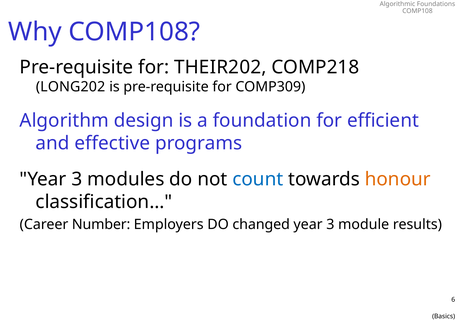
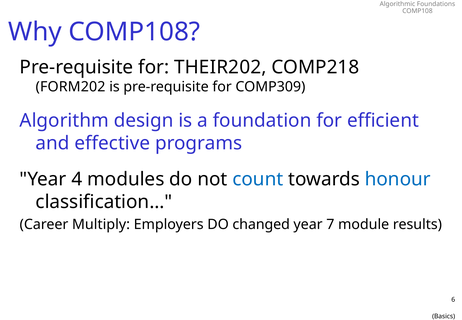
LONG202: LONG202 -> FORM202 (71, 87)
3: 3 -> 4 (77, 179)
honour colour: orange -> blue (398, 179)
Number: Number -> Multiply (101, 224)
3: 3 -> 7 (330, 224)
